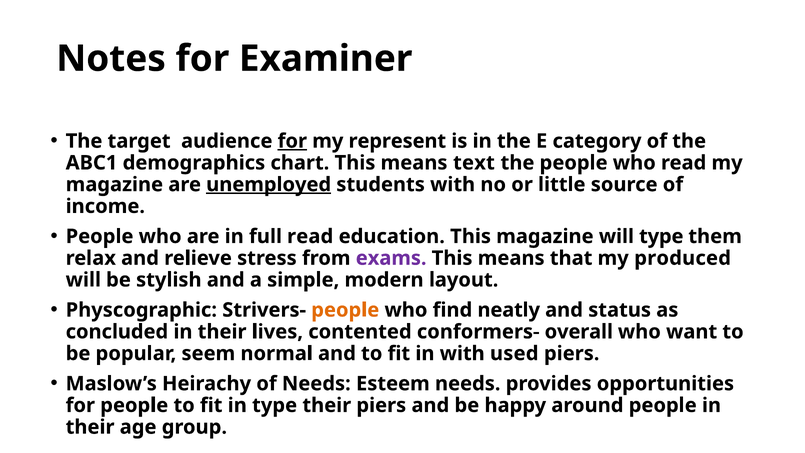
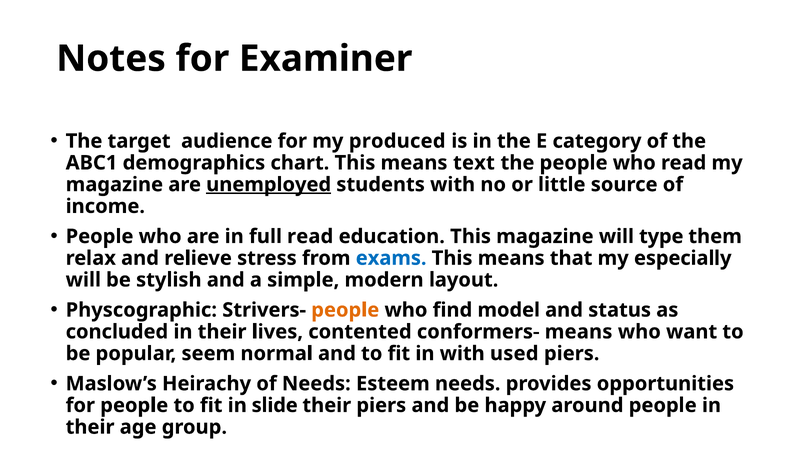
for underline: present -> none (292, 141)
represent: represent -> produced (397, 141)
exams colour: purple -> blue (391, 258)
produced: produced -> especially (683, 258)
neatly: neatly -> model (509, 310)
conformers- overall: overall -> means (579, 332)
in type: type -> slide (275, 405)
